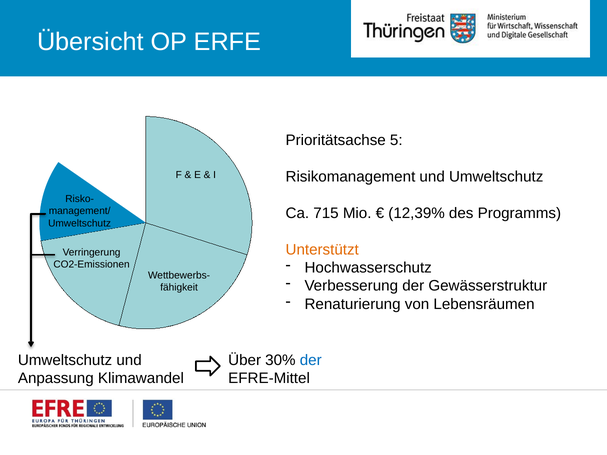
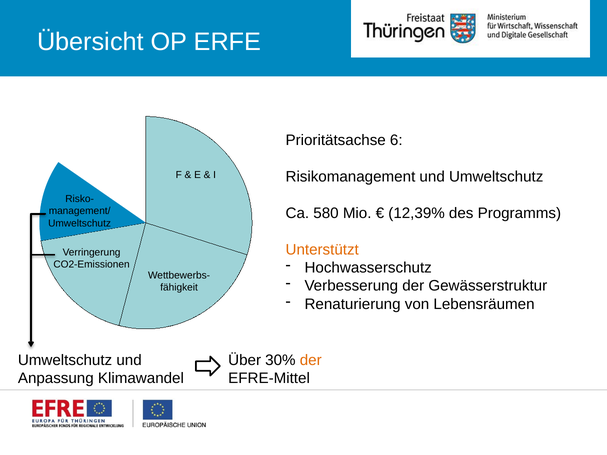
5: 5 -> 6 (396, 140)
715: 715 -> 580 (326, 213)
der colour: blue -> orange (311, 360)
